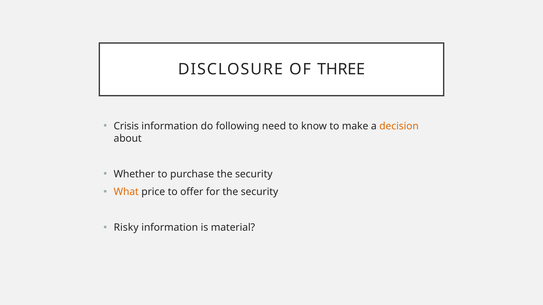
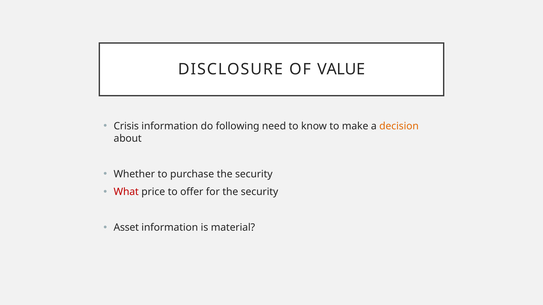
THREE: THREE -> VALUE (341, 69)
What colour: orange -> red (126, 192)
Risky: Risky -> Asset (126, 228)
